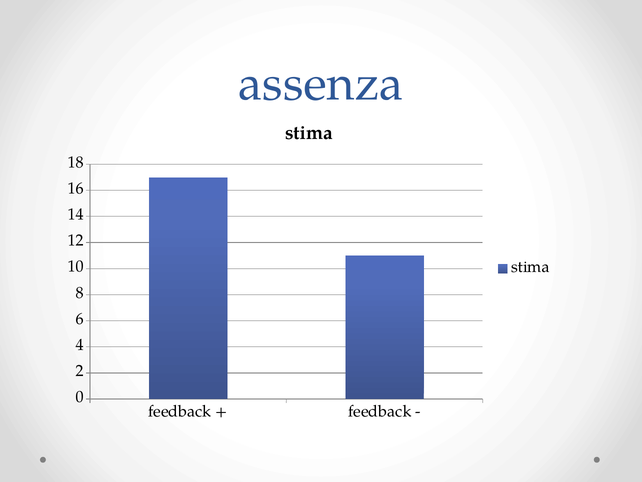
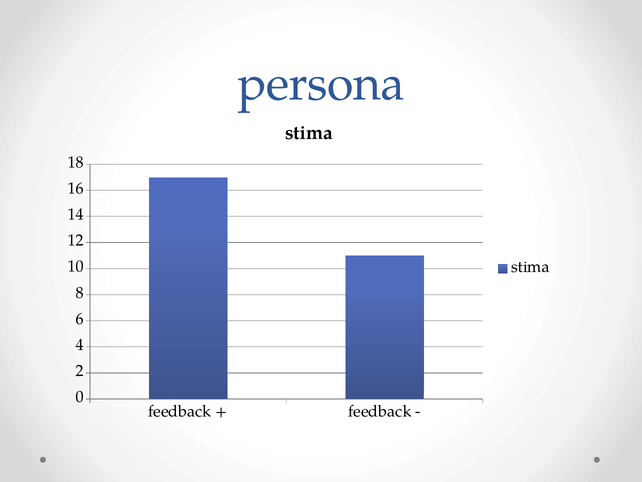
assenza: assenza -> persona (321, 84)
